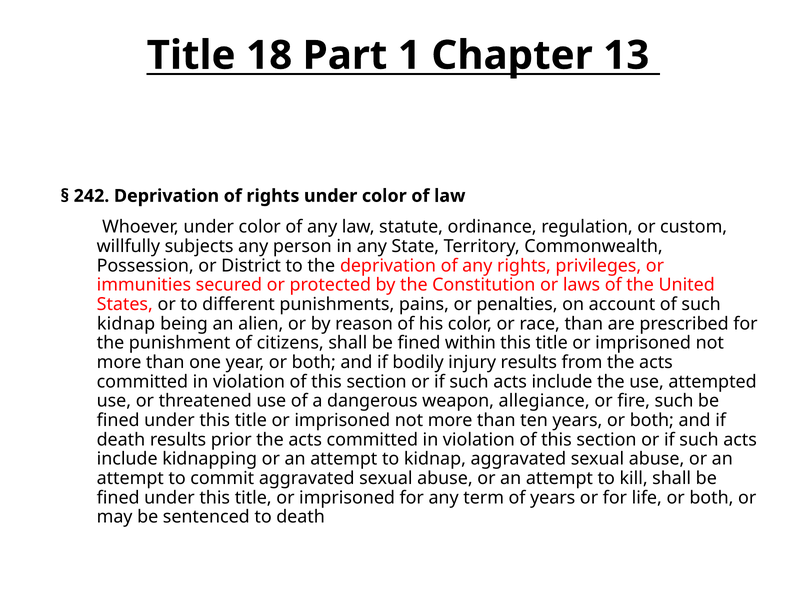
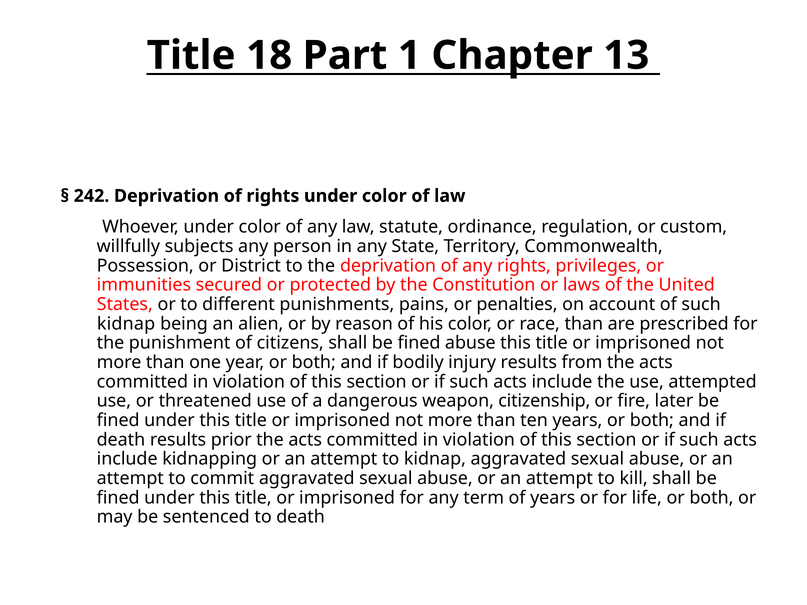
fined within: within -> abuse (470, 343)
allegiance: allegiance -> citizenship (544, 401)
fire such: such -> later (674, 401)
